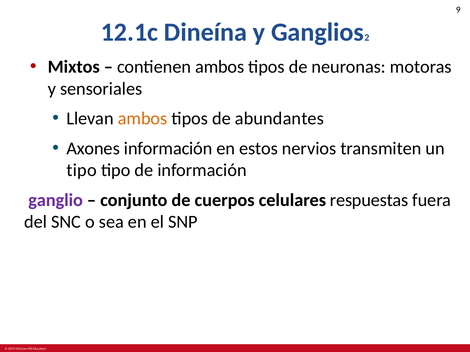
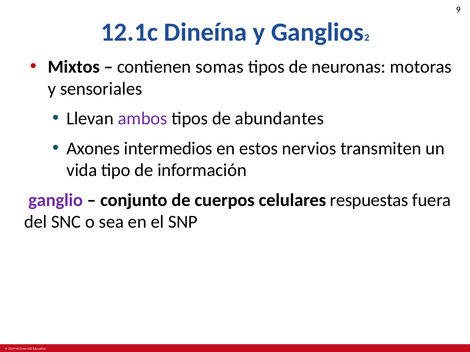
contienen ambos: ambos -> somas (220, 67)
ambos colour: orange -> purple (143, 119)
Axones información: información -> intermedios (168, 149)
tipo: tipo -> vida (82, 171)
